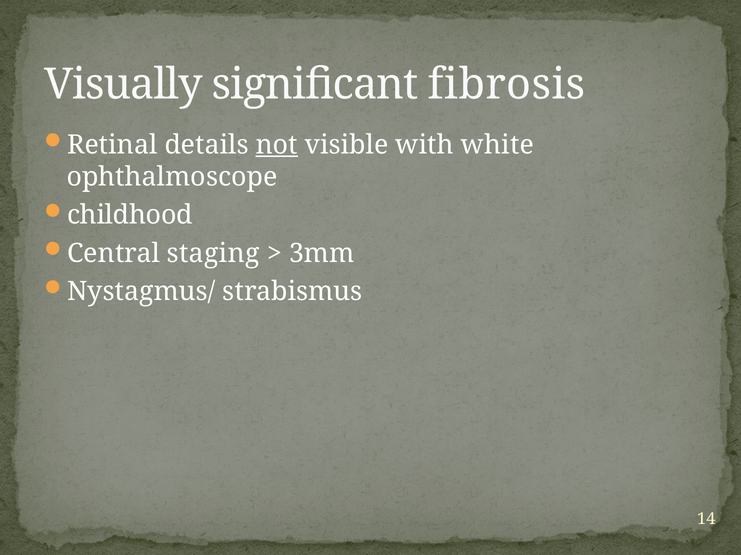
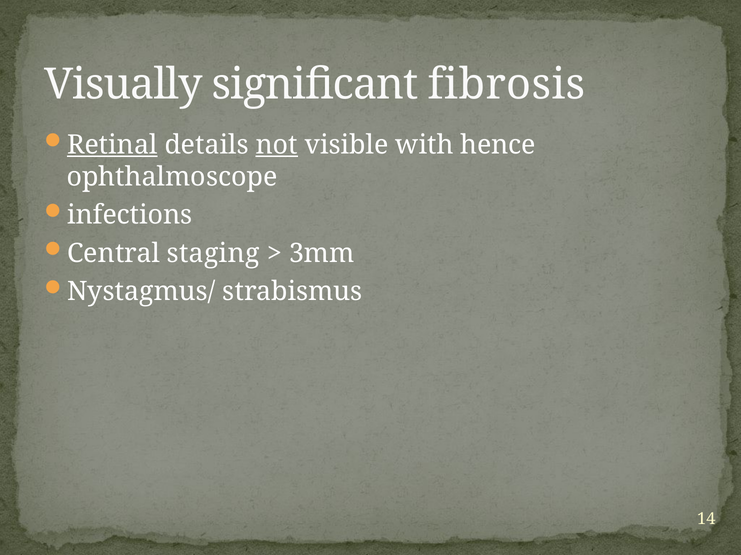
Retinal underline: none -> present (112, 145)
white: white -> hence (498, 145)
childhood: childhood -> infections (130, 215)
